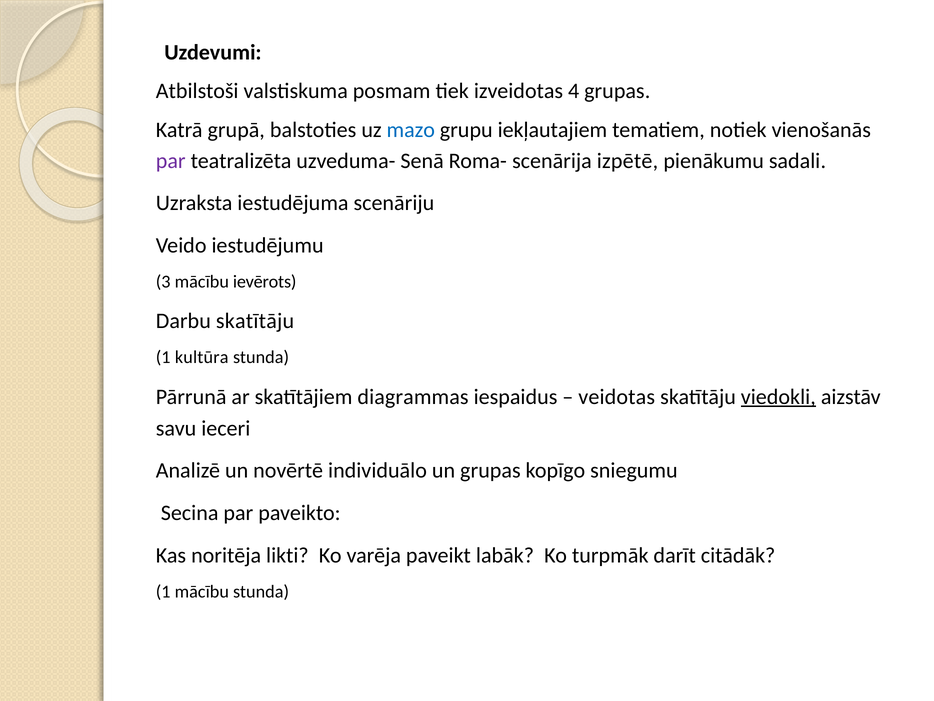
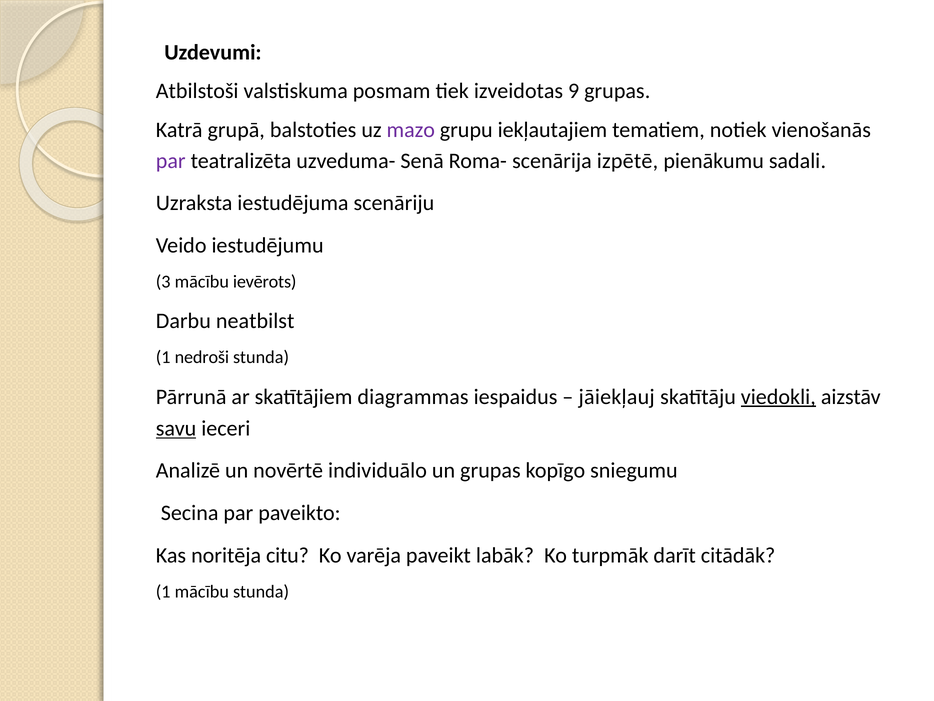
4: 4 -> 9 (574, 91)
mazo colour: blue -> purple (411, 130)
skatītāju: skatītāju -> neatbilst (255, 321)
kultūra: kultūra -> nedroši (202, 357)
veidotas: veidotas -> jāiekļauj (617, 397)
savu underline: none -> present (176, 428)
likti: likti -> citu (287, 555)
